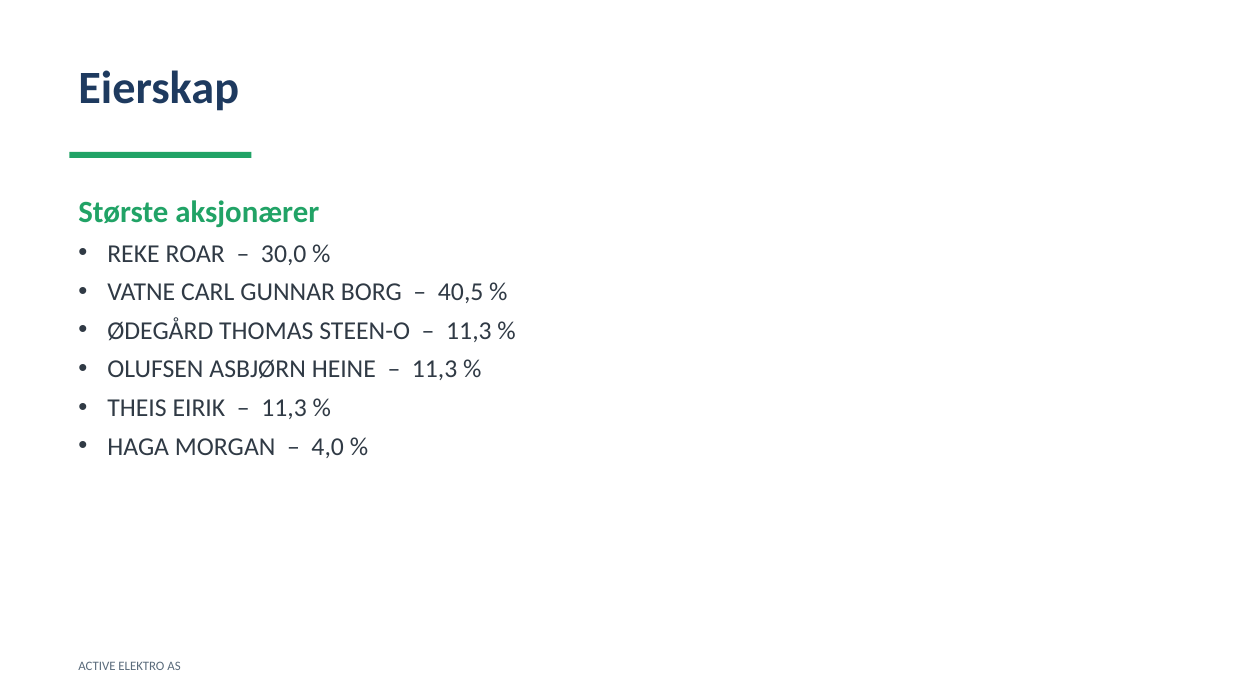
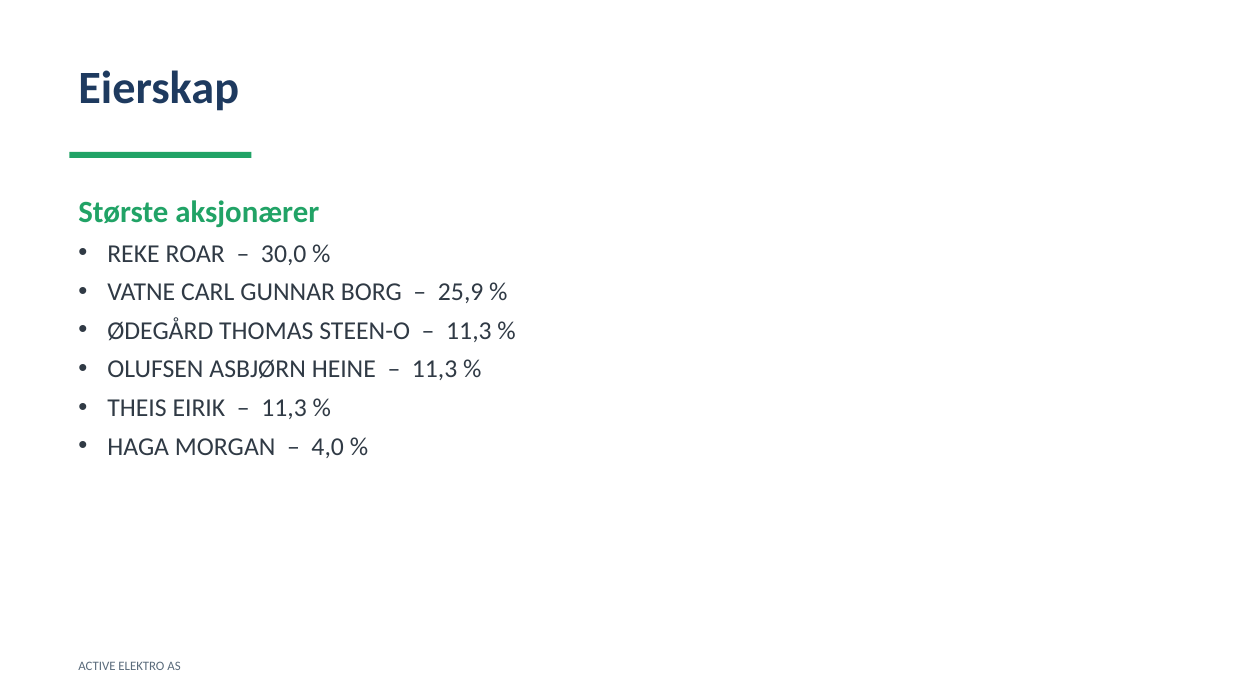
40,5: 40,5 -> 25,9 (461, 292)
